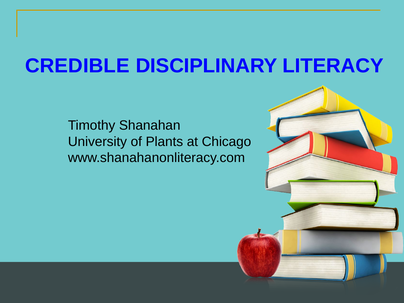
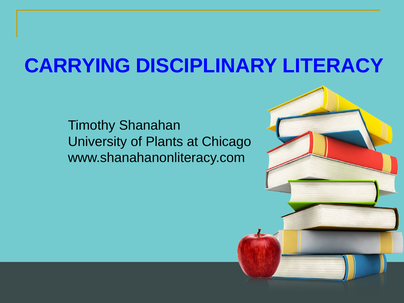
CREDIBLE: CREDIBLE -> CARRYING (78, 66)
